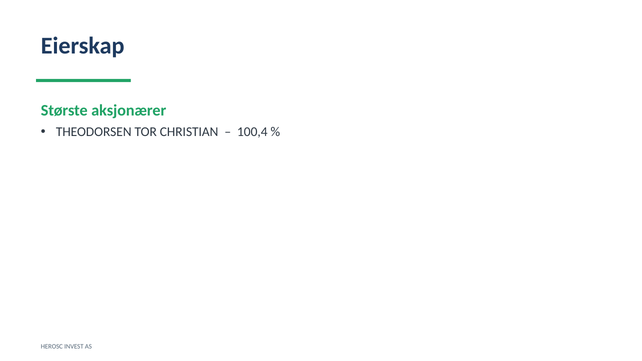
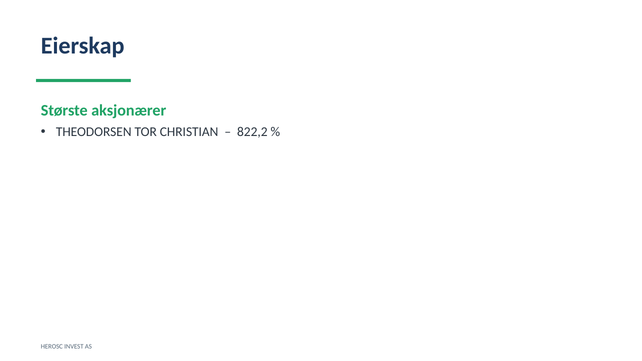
100,4: 100,4 -> 822,2 (252, 132)
